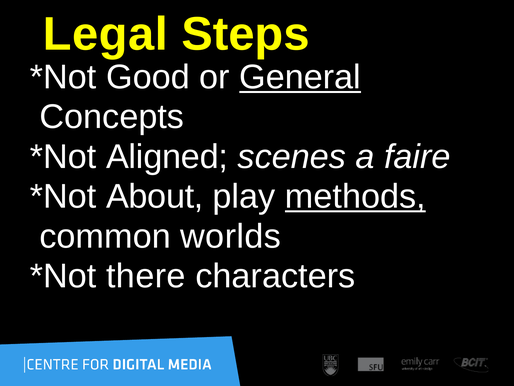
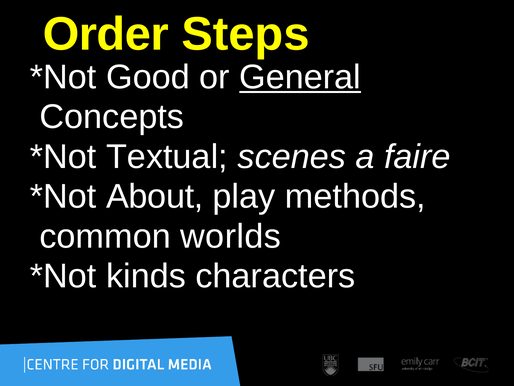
Legal: Legal -> Order (106, 34)
Aligned: Aligned -> Textual (167, 157)
methods underline: present -> none (355, 196)
there: there -> kinds (146, 276)
